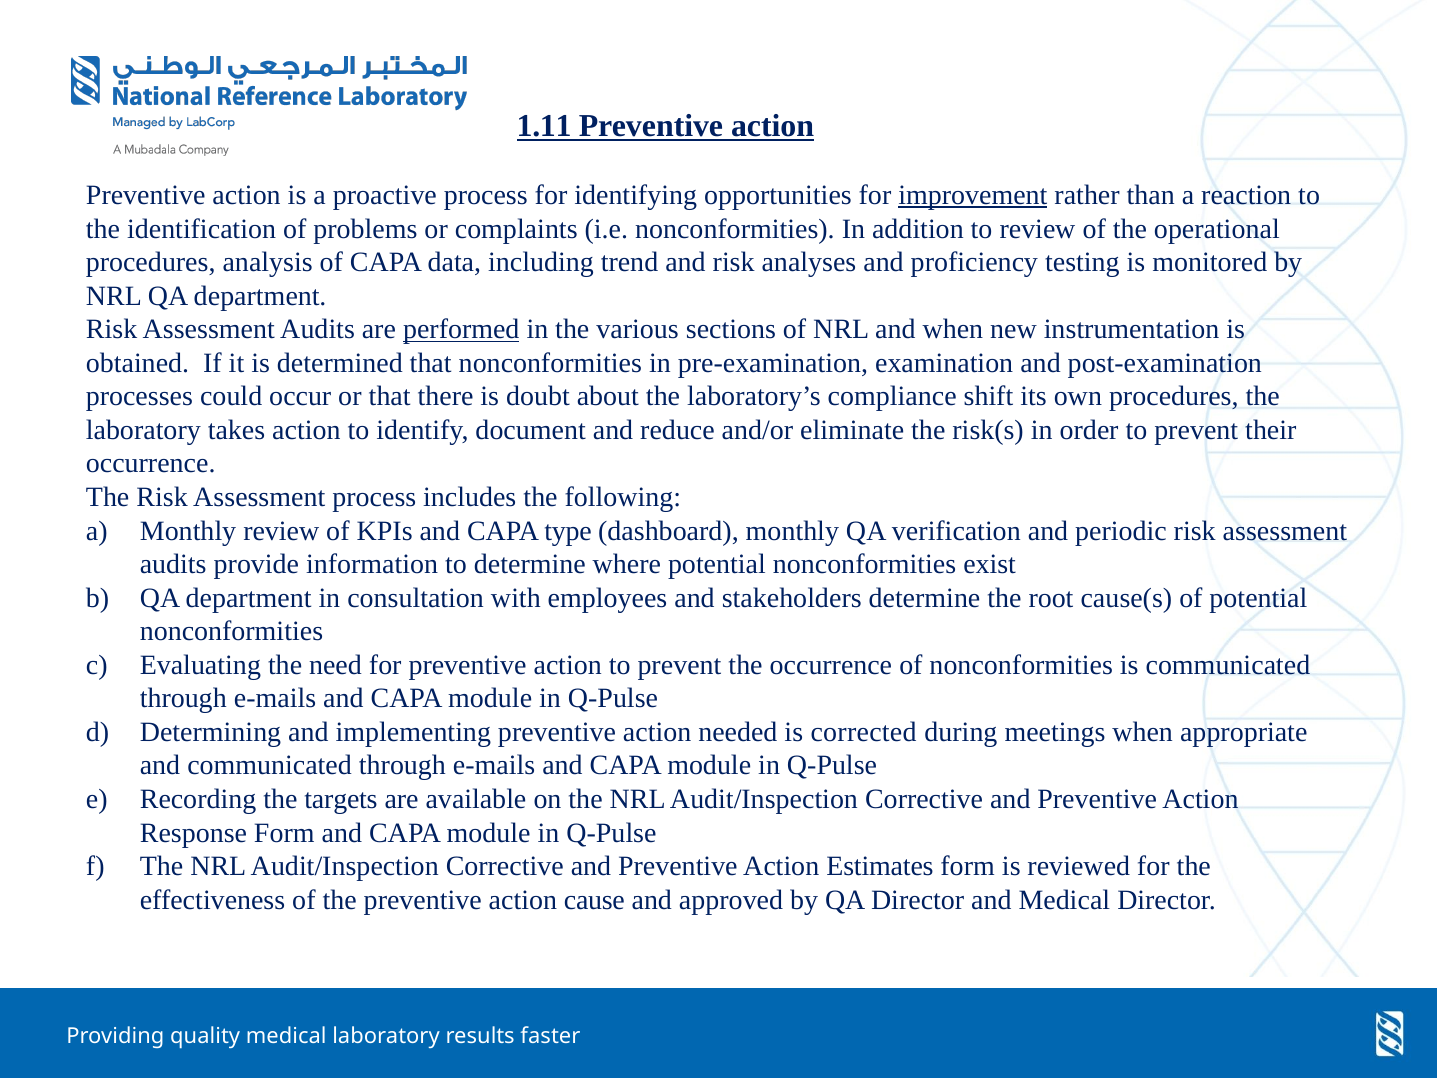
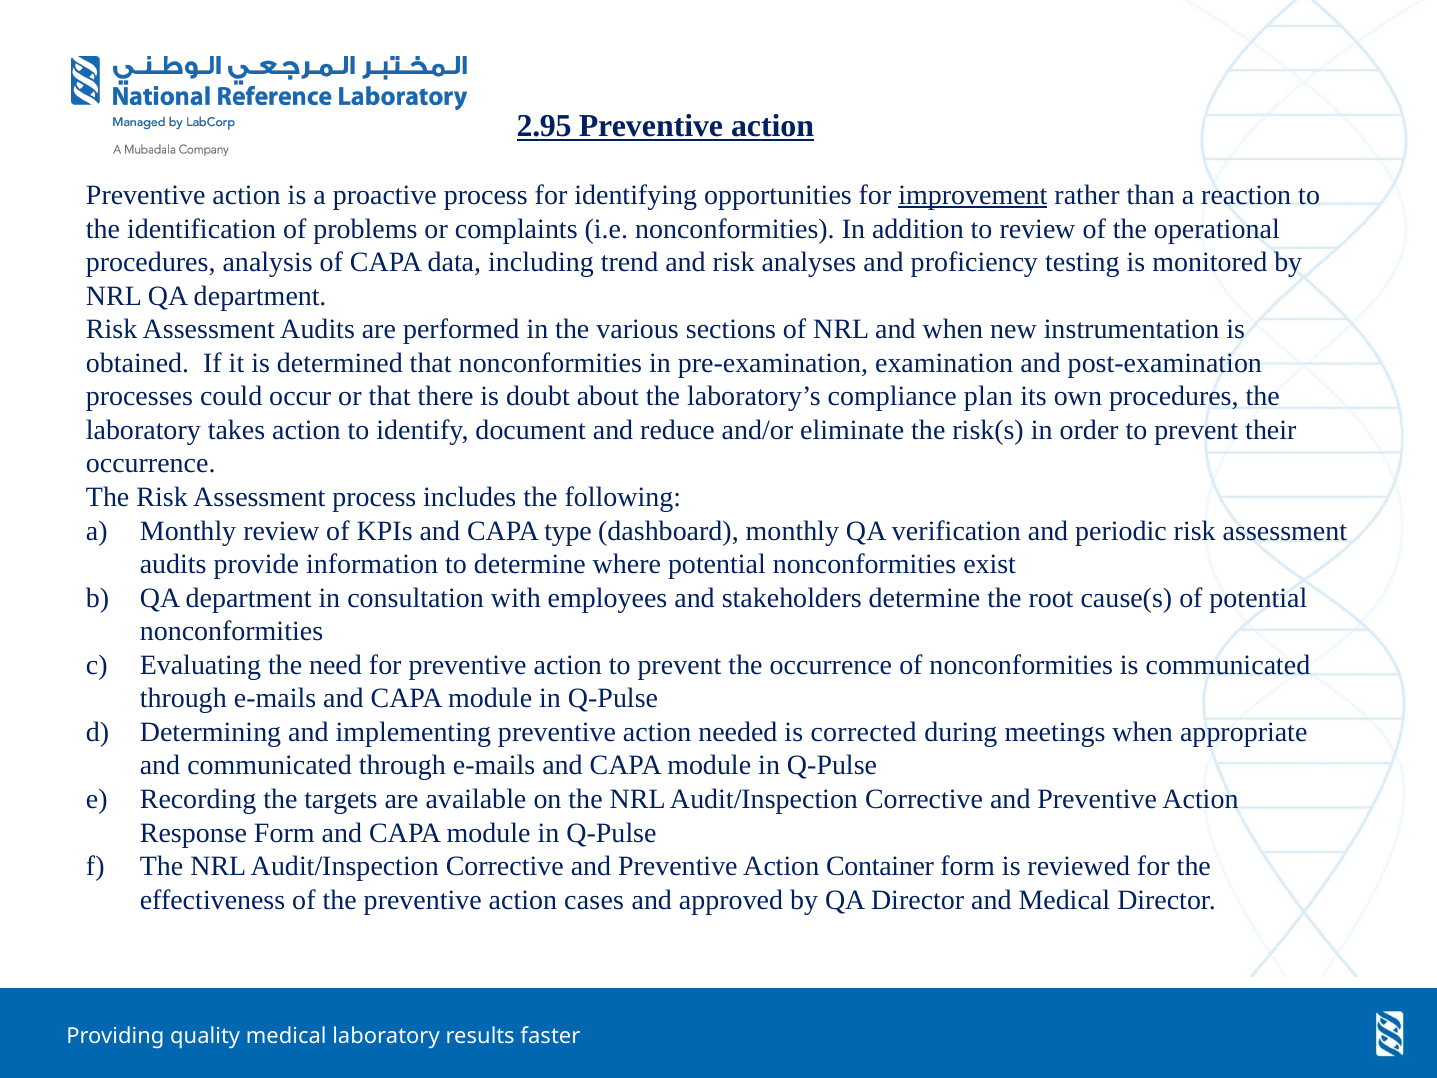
1.11: 1.11 -> 2.95 (544, 126)
performed underline: present -> none (461, 329)
shift: shift -> plan (988, 396)
Estimates: Estimates -> Container (880, 866)
cause: cause -> cases (594, 900)
